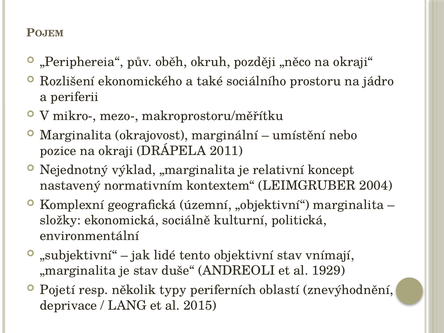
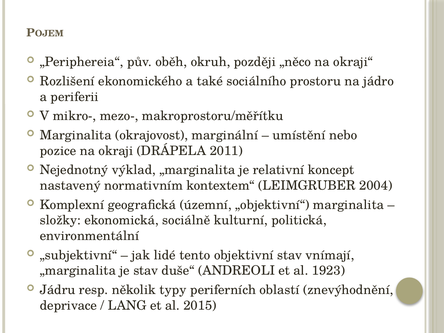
1929: 1929 -> 1923 (328, 271)
Pojetí: Pojetí -> Jádru (58, 290)
